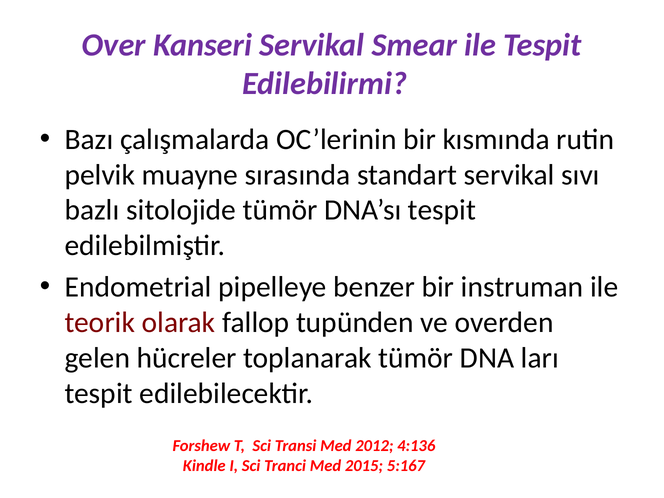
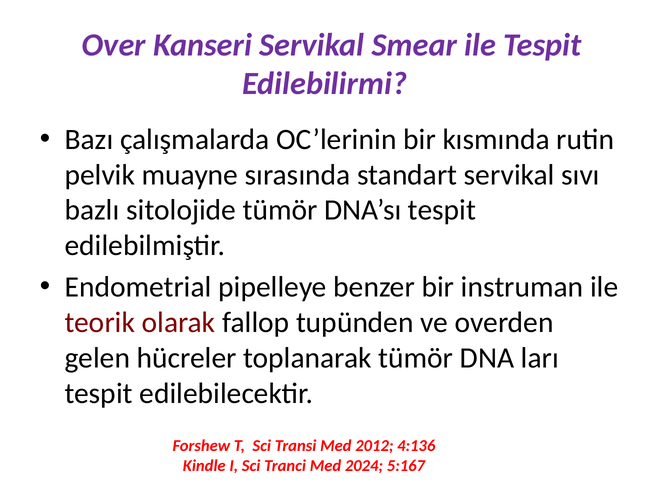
2015: 2015 -> 2024 (364, 466)
